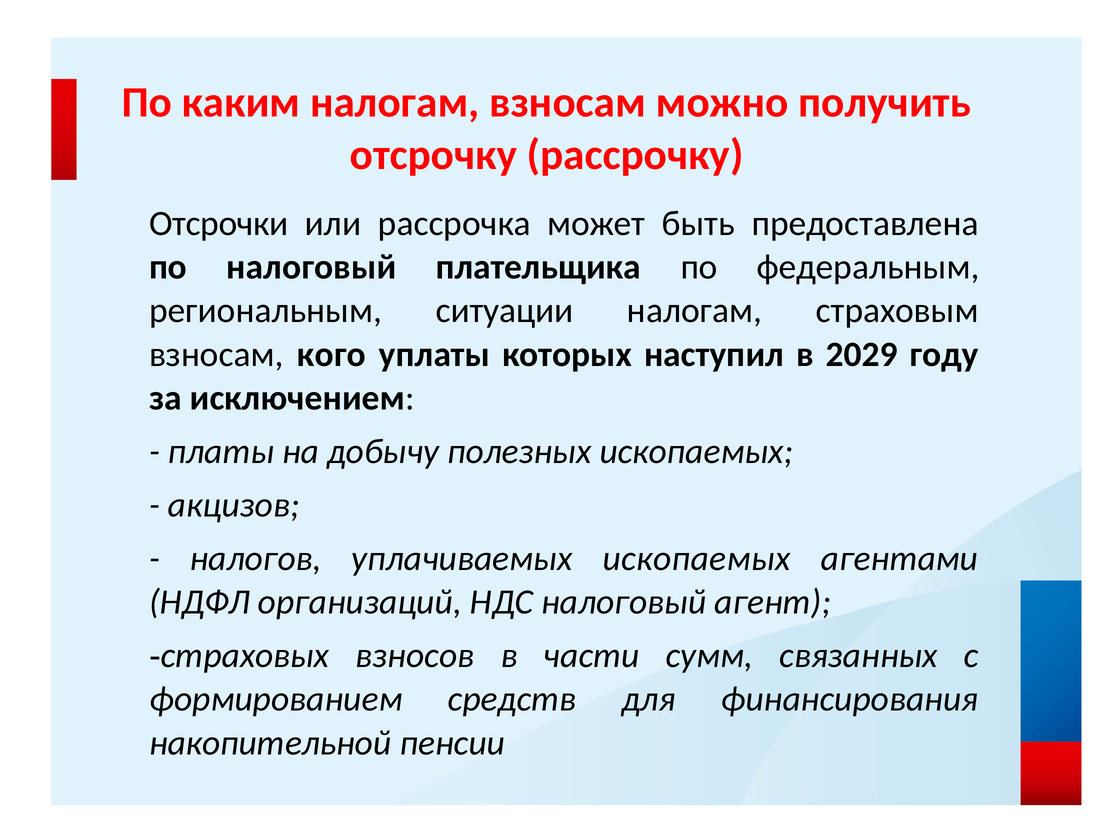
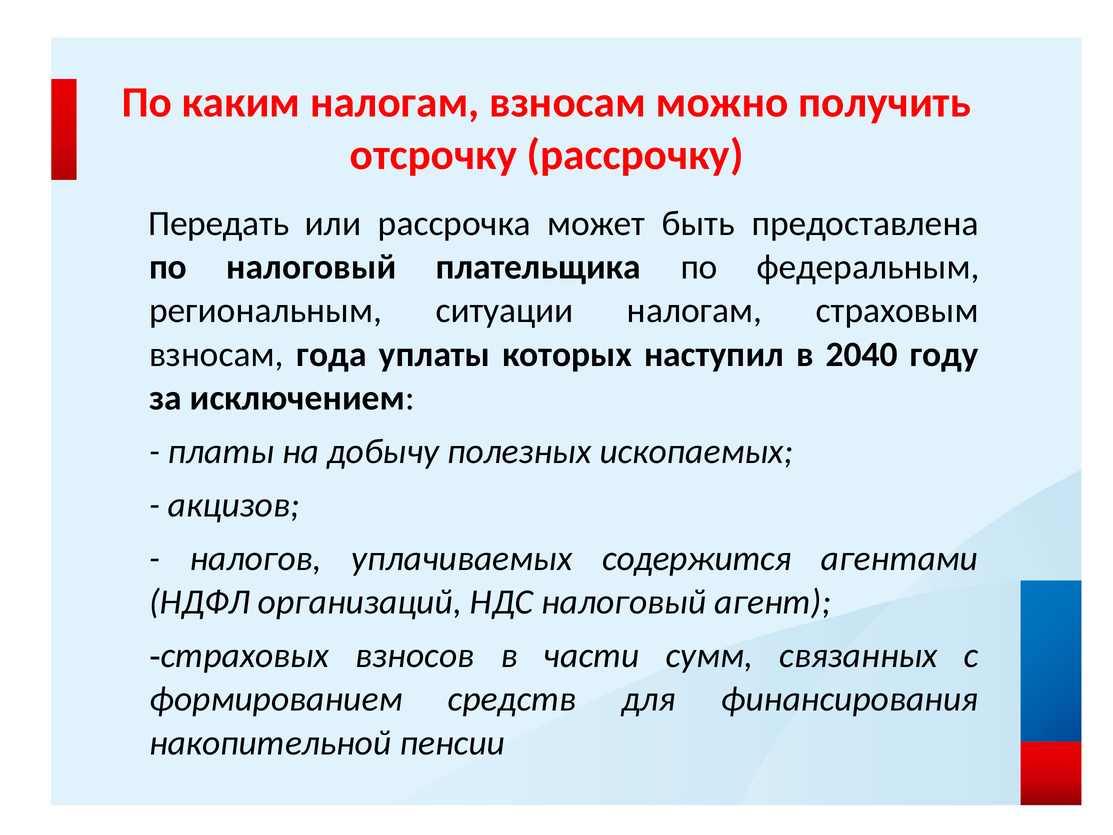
Отсрочки: Отсрочки -> Передать (219, 223)
кого: кого -> года (331, 354)
2029: 2029 -> 2040 (862, 354)
уплачиваемых ископаемых: ископаемых -> содержится (697, 558)
